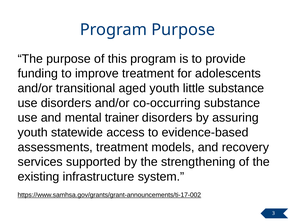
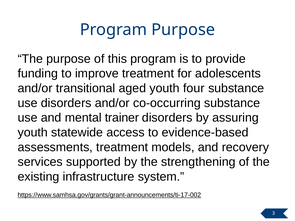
little: little -> four (194, 88)
